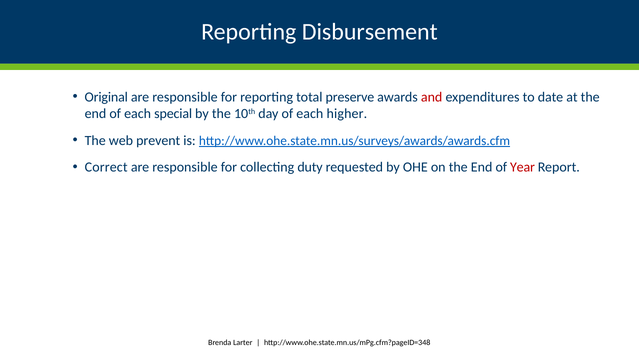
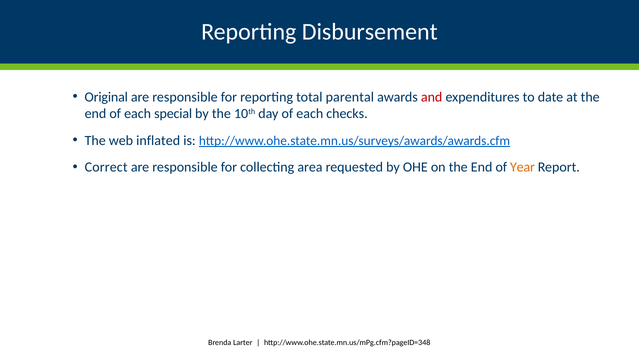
preserve: preserve -> parental (350, 97)
higher: higher -> checks (347, 114)
prevent: prevent -> inflated (158, 141)
duty: duty -> area (310, 168)
Year colour: red -> orange (523, 168)
